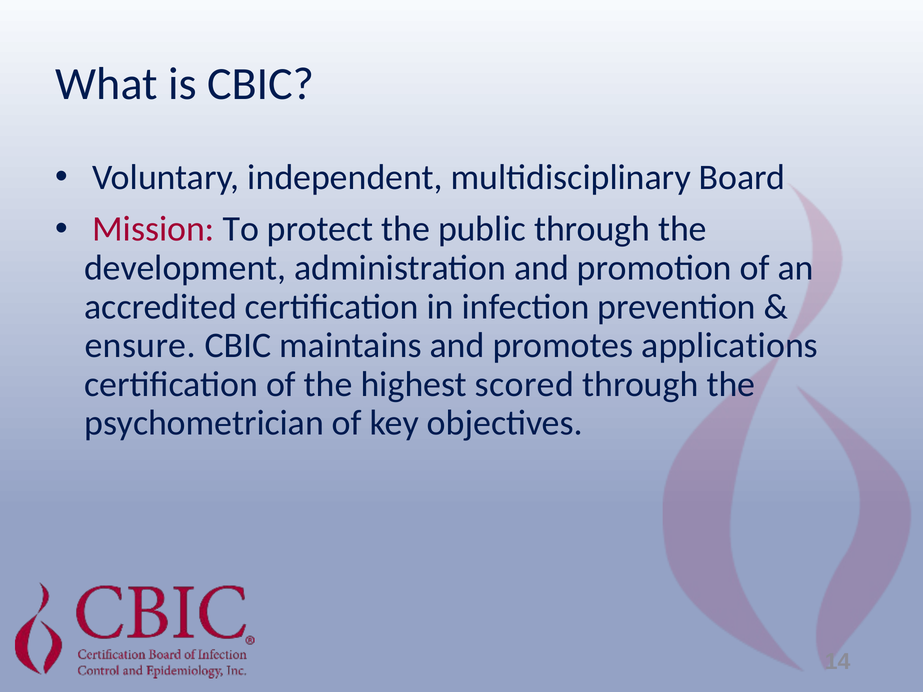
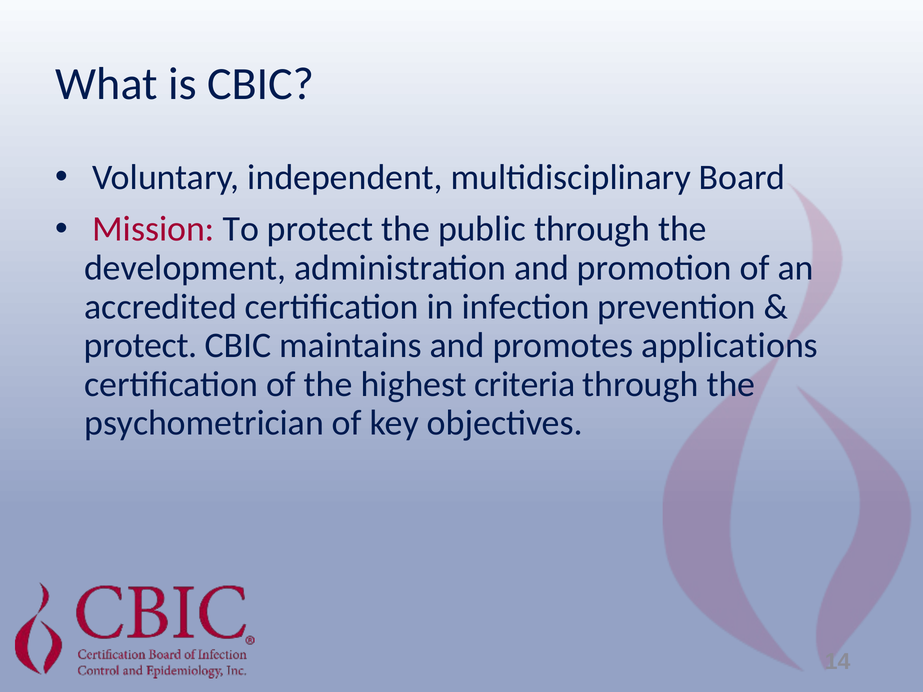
ensure: ensure -> protect (141, 346)
scored: scored -> criteria (525, 384)
